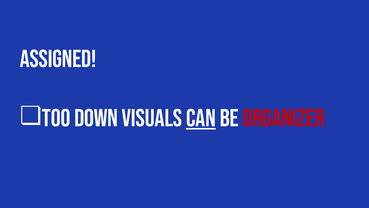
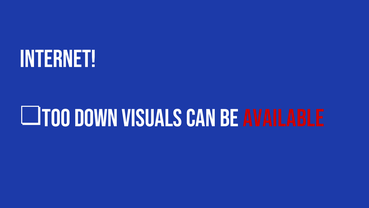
Assigned: Assigned -> Internet (58, 59)
can underline: present -> none (201, 118)
organizer: organizer -> available (284, 118)
